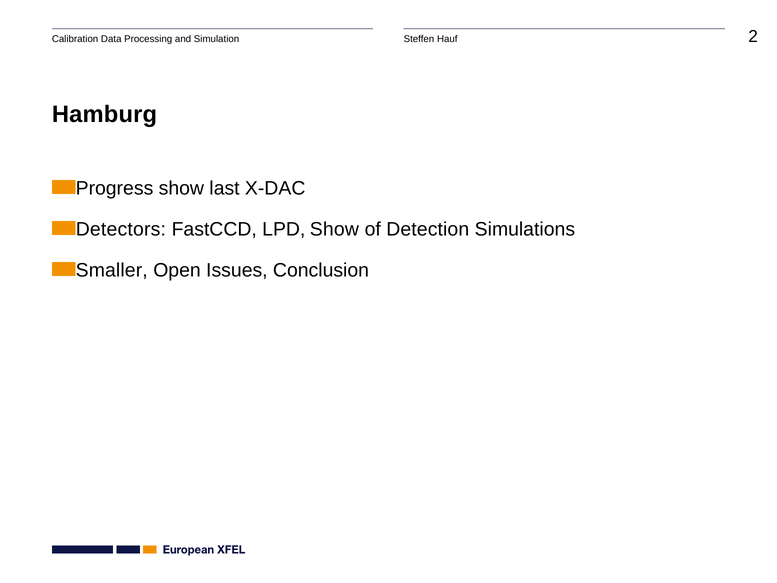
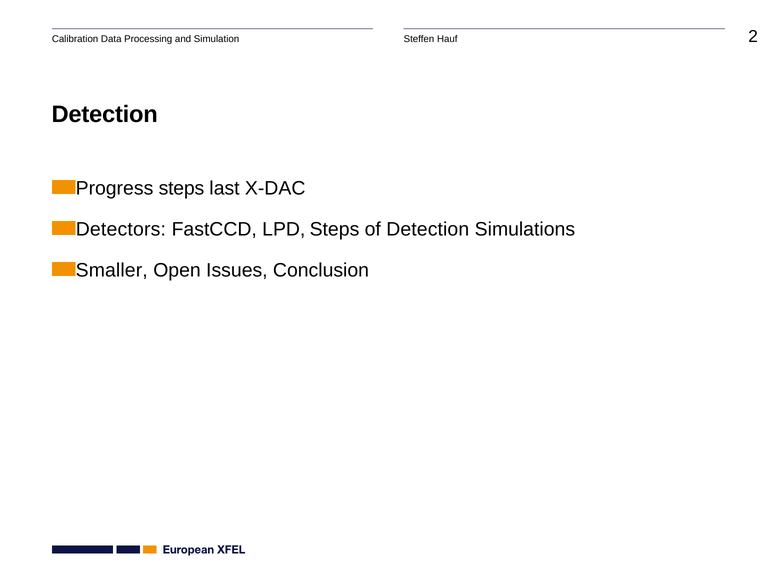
Hamburg: Hamburg -> Detection (105, 114)
Progress show: show -> steps (181, 188)
LPD Show: Show -> Steps (334, 229)
